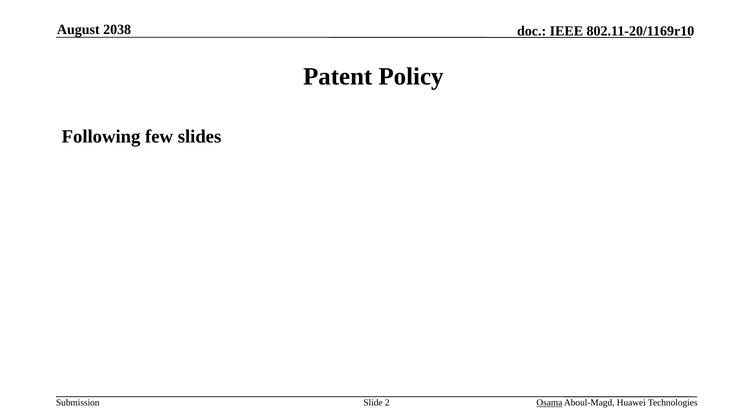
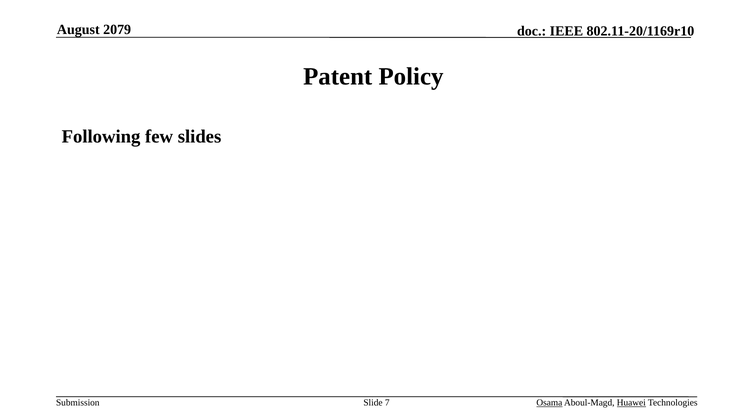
2038: 2038 -> 2079 (117, 30)
2: 2 -> 7 (387, 403)
Huawei underline: none -> present (631, 403)
